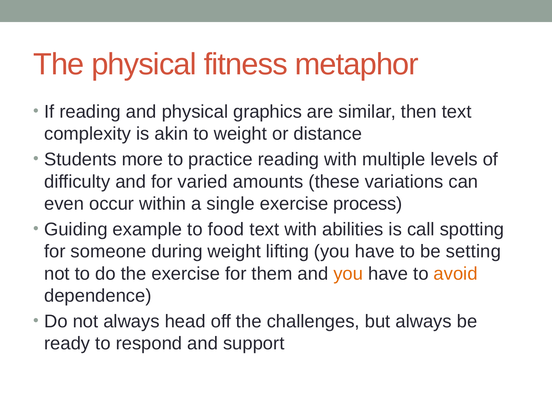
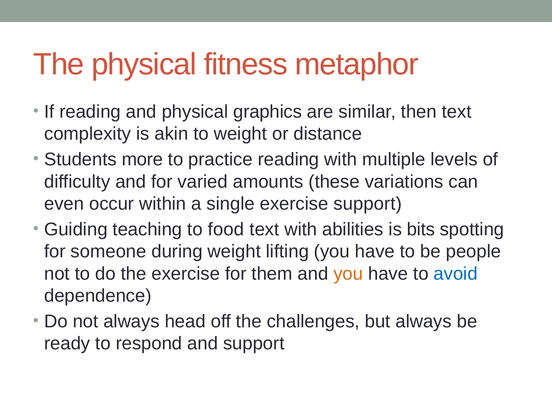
exercise process: process -> support (368, 204)
example: example -> teaching (147, 229)
call: call -> bits (421, 229)
setting: setting -> people (473, 252)
avoid colour: orange -> blue (456, 274)
